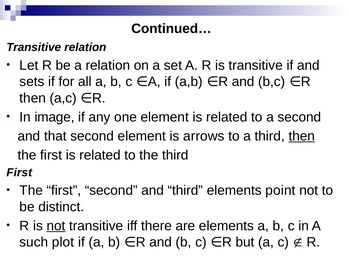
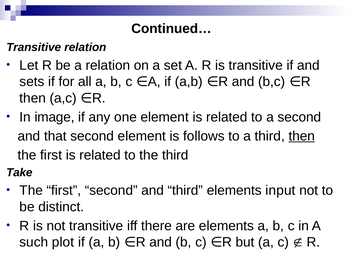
arrows: arrows -> follows (204, 136)
First: First -> Take (19, 172)
point: point -> input (280, 190)
not underline: present -> none (56, 226)
